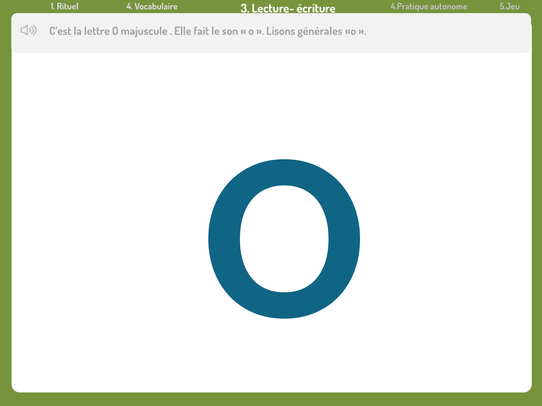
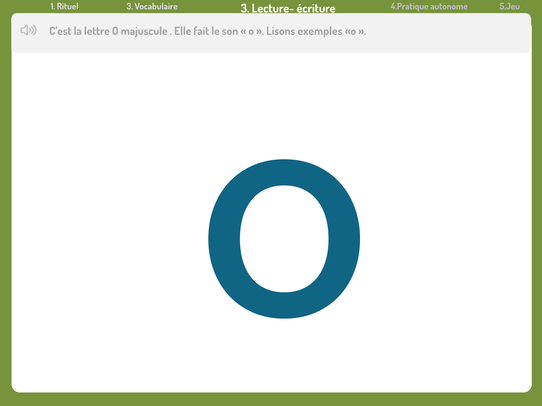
Rituel 4: 4 -> 3 (130, 6)
générales: générales -> exemples (320, 31)
